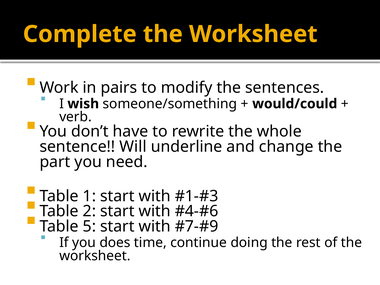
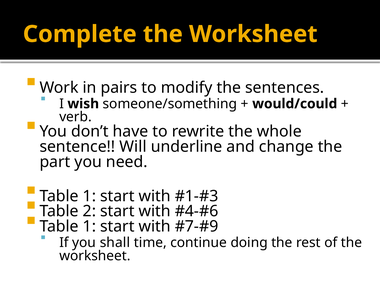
5: 5 -> 1 (89, 226)
does: does -> shall (115, 243)
